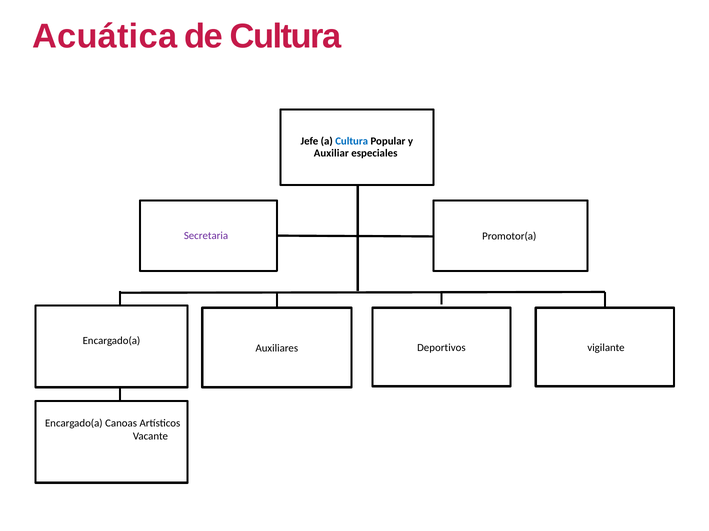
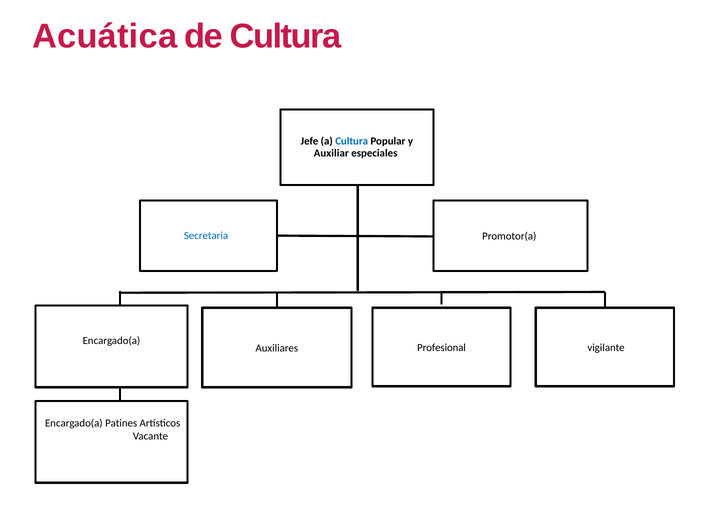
Secretaria colour: purple -> blue (206, 236)
Deportivos: Deportivos -> Profesional (442, 348)
Canoas: Canoas -> Patines (121, 424)
